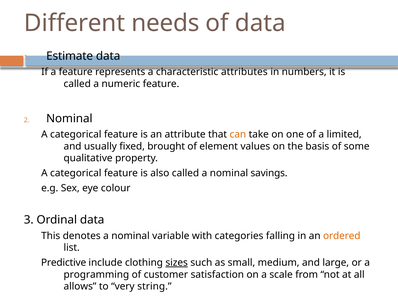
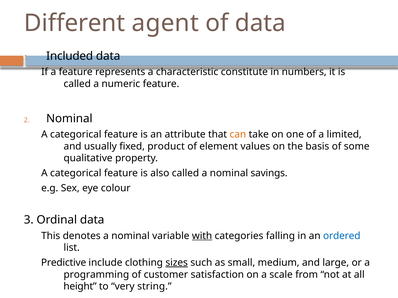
needs: needs -> agent (165, 23)
Estimate: Estimate -> Included (70, 56)
attributes: attributes -> constitute (244, 72)
brought: brought -> product (166, 146)
with underline: none -> present (202, 236)
ordered colour: orange -> blue (342, 236)
allows: allows -> height (80, 287)
